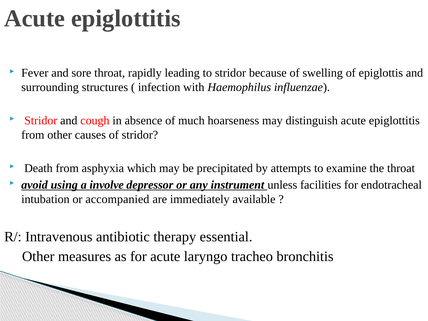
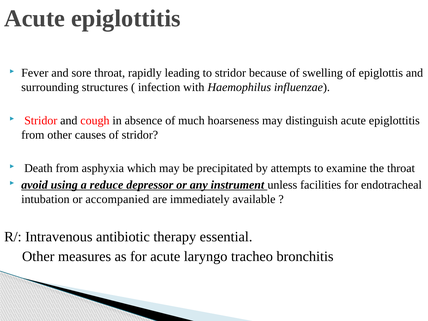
involve: involve -> reduce (107, 185)
